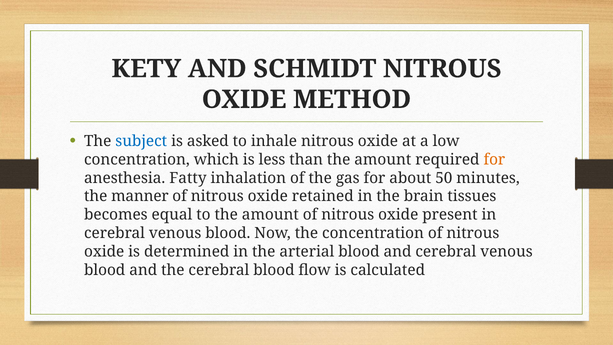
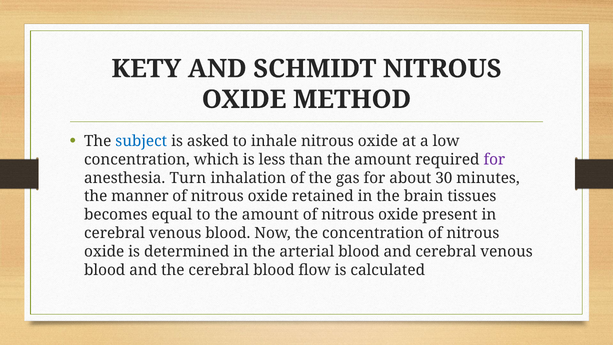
for colour: orange -> purple (494, 160)
Fatty: Fatty -> Turn (188, 178)
50: 50 -> 30 (444, 178)
